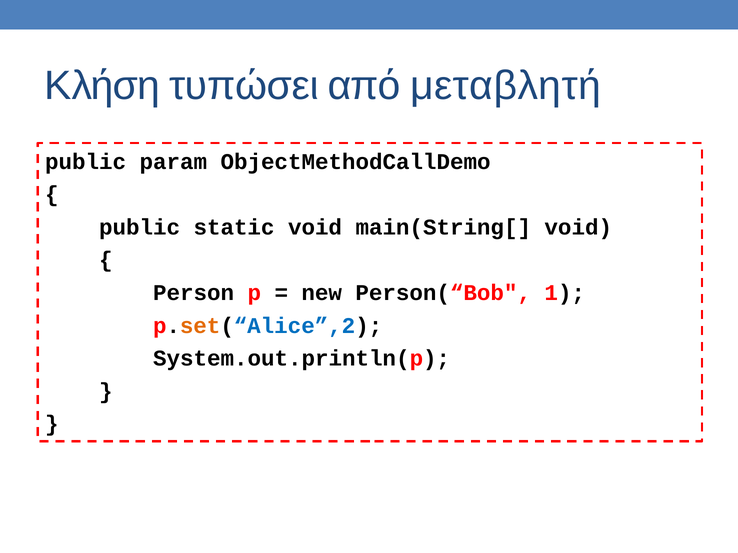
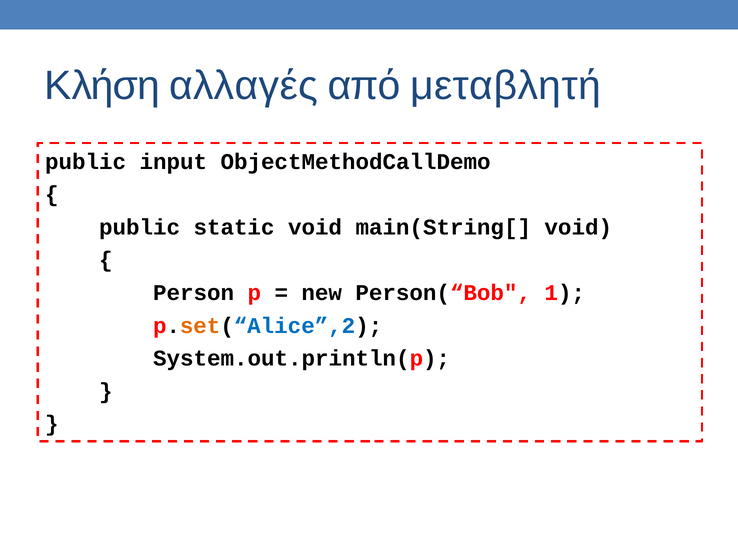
τυπώσει: τυπώσει -> αλλαγές (244, 86)
param: param -> input (173, 162)
